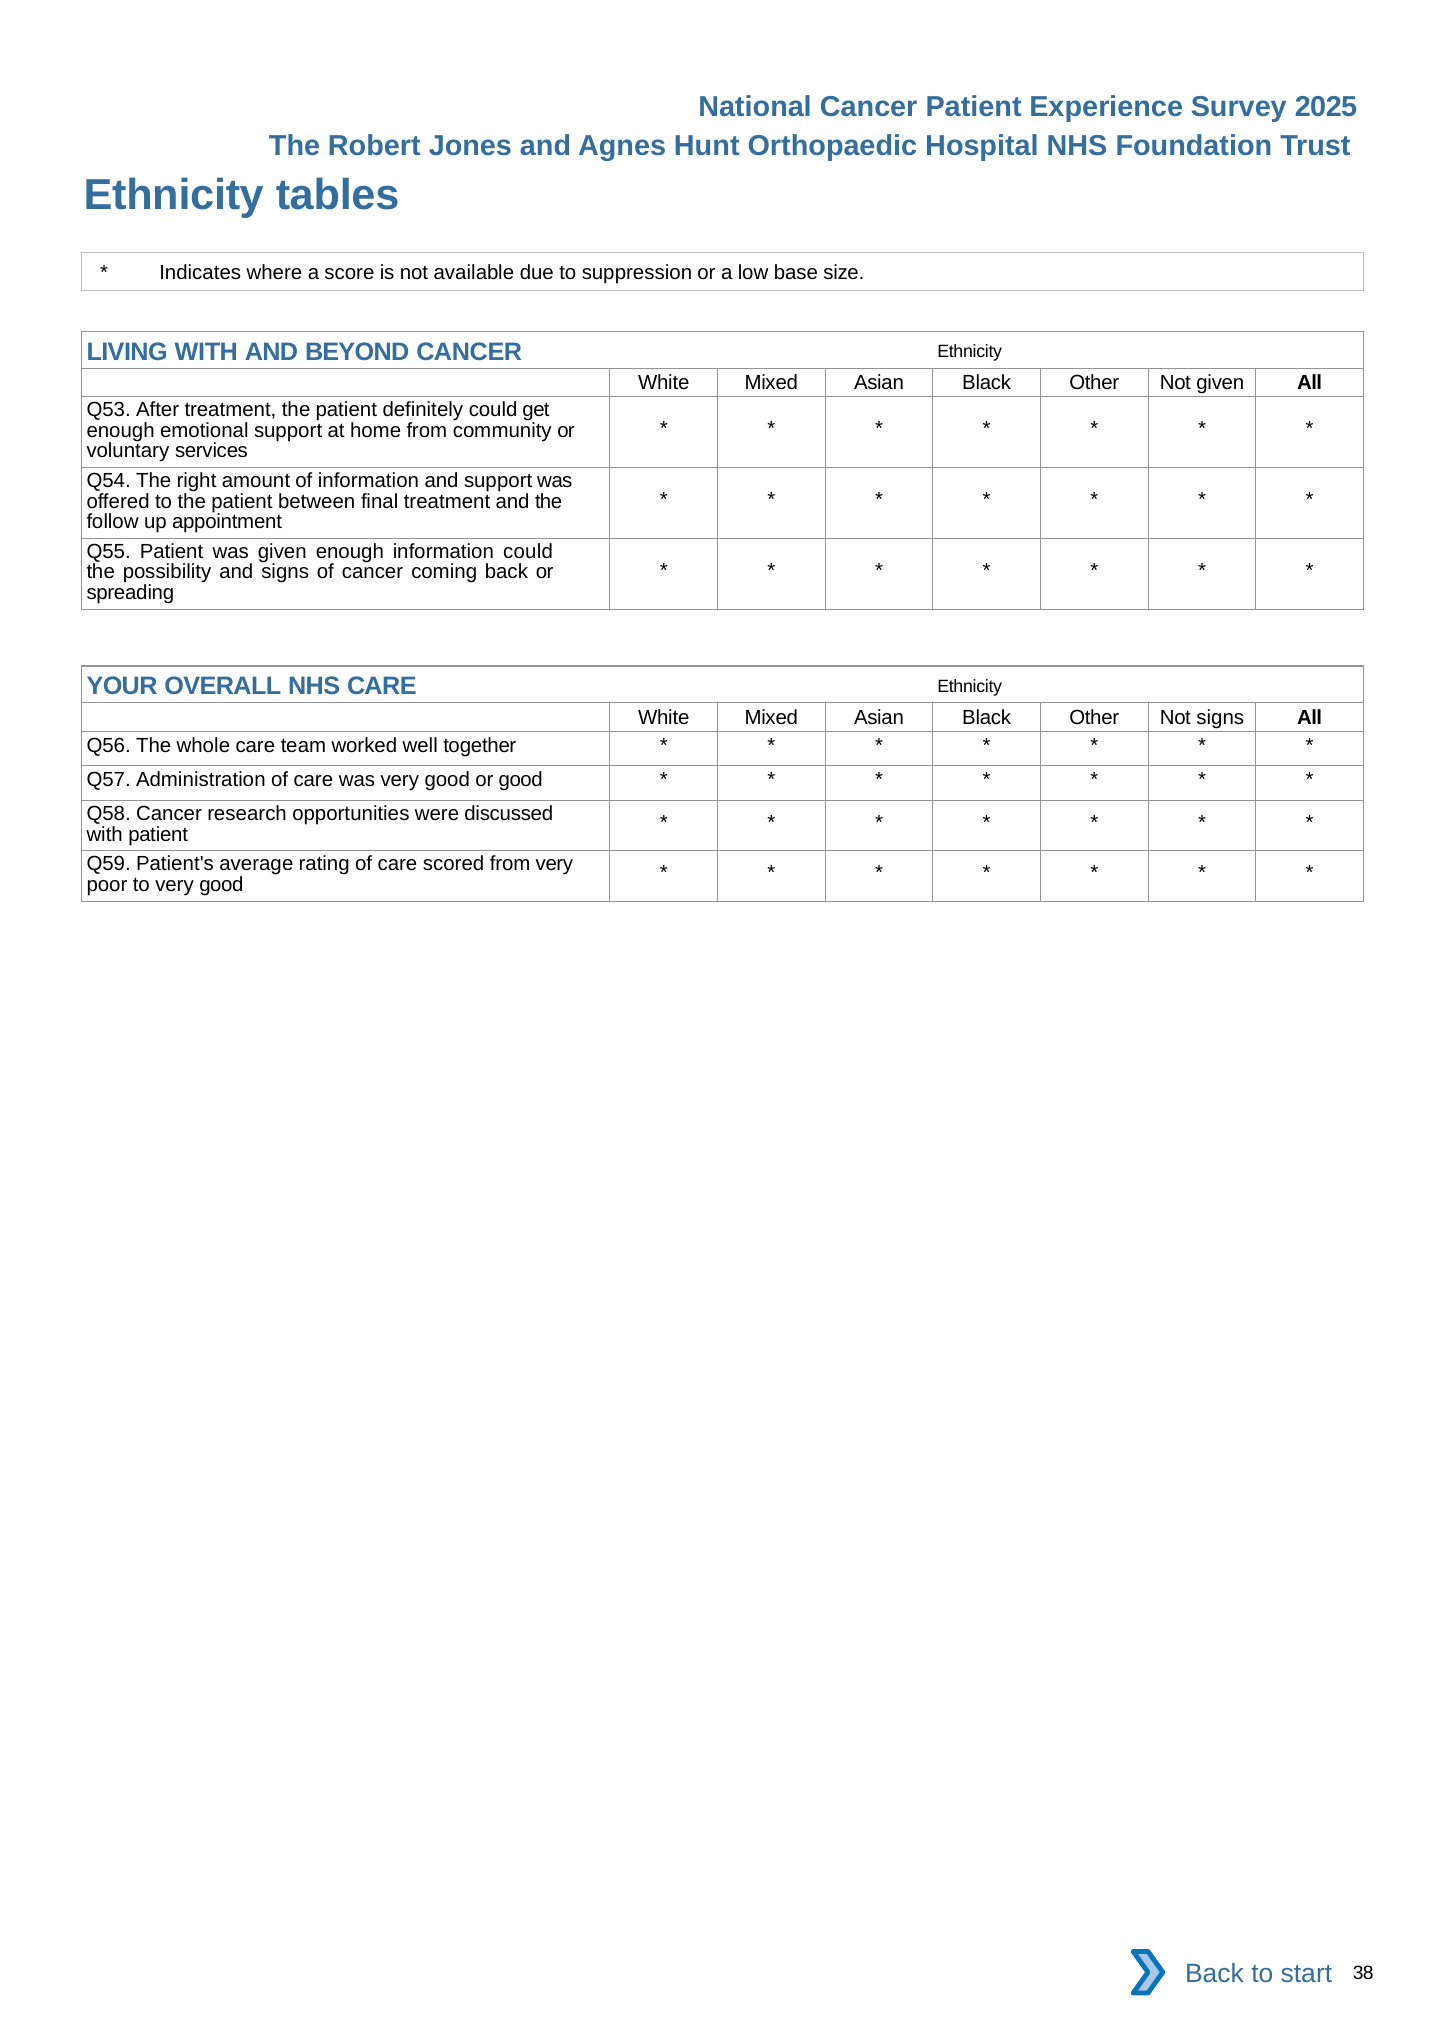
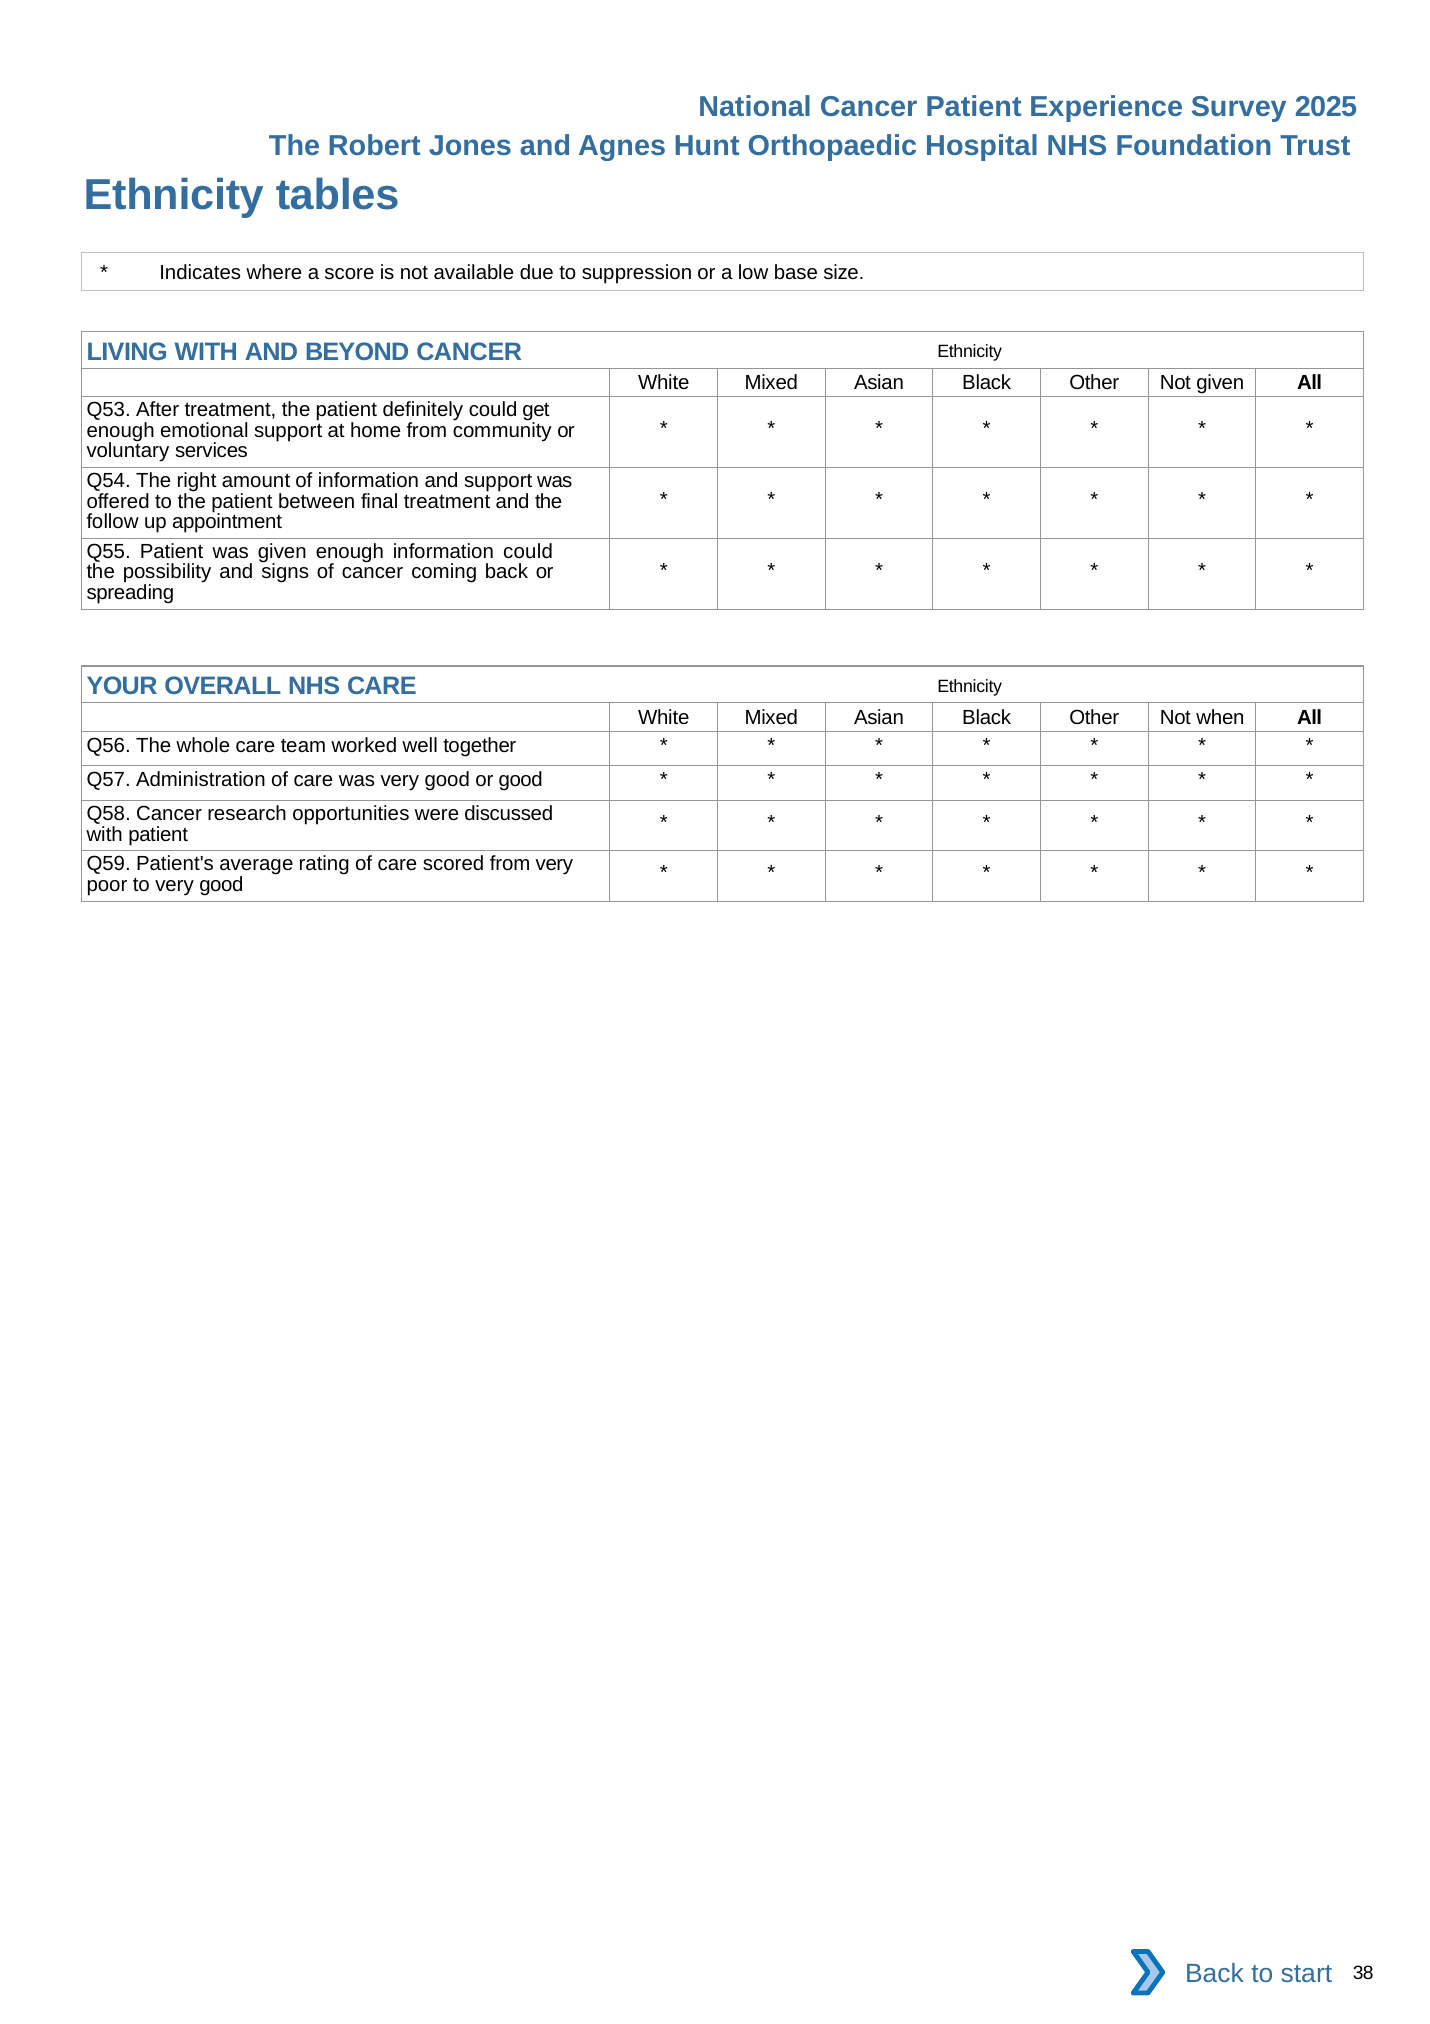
Not signs: signs -> when (1220, 718)
